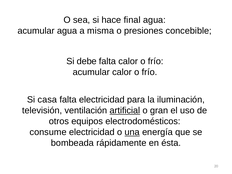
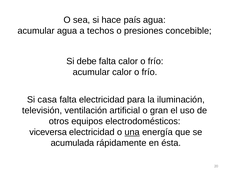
final: final -> país (132, 20)
misma: misma -> techos (101, 31)
artificial underline: present -> none (125, 111)
consume: consume -> viceversa (48, 132)
bombeada: bombeada -> acumulada (72, 143)
